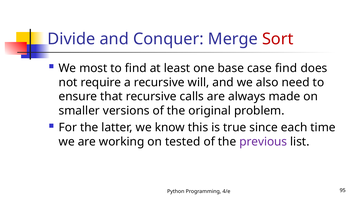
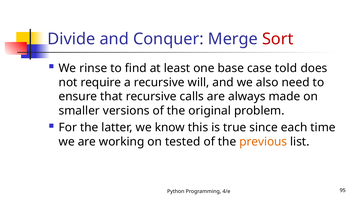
most: most -> rinse (93, 68)
case find: find -> told (286, 68)
previous colour: purple -> orange (263, 142)
